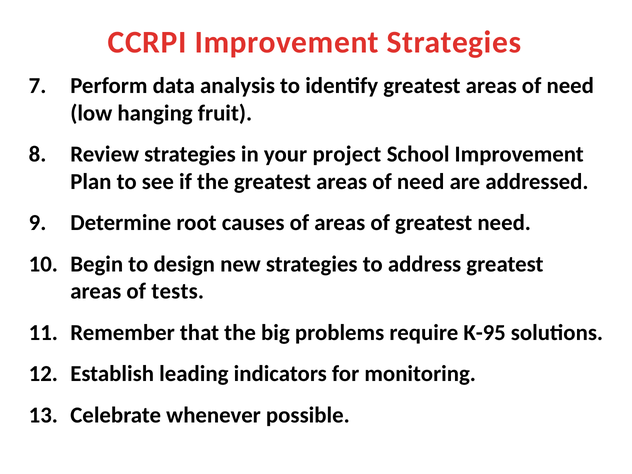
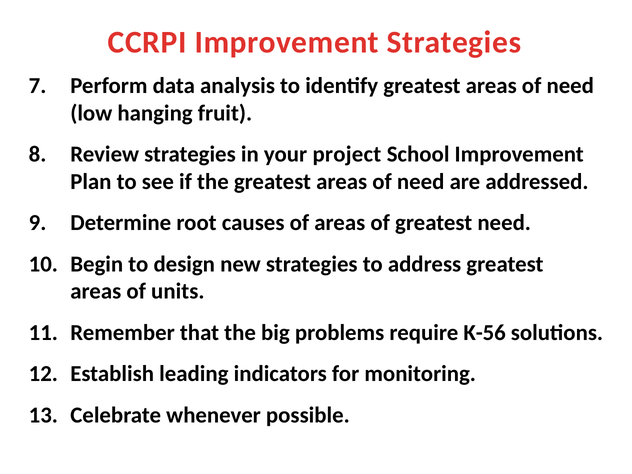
tests: tests -> units (178, 291)
K-95: K-95 -> K-56 (485, 333)
